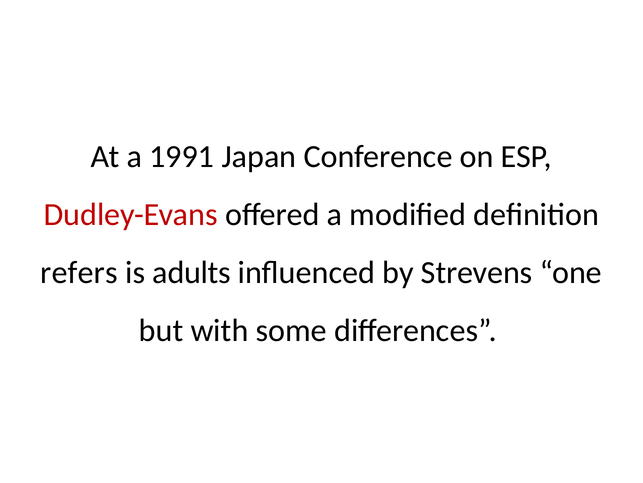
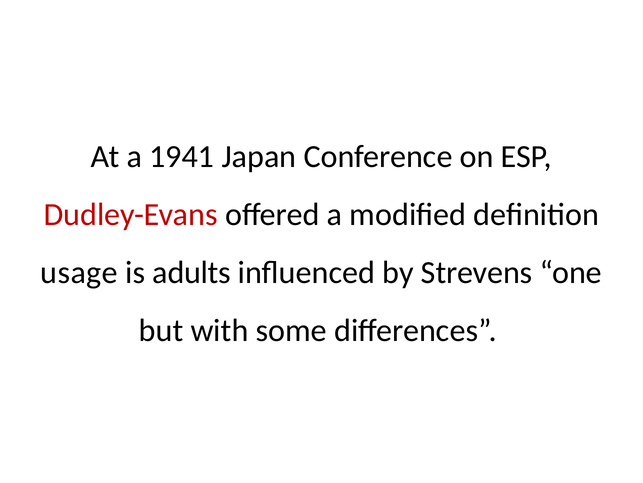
1991: 1991 -> 1941 (182, 157)
refers: refers -> usage (79, 272)
